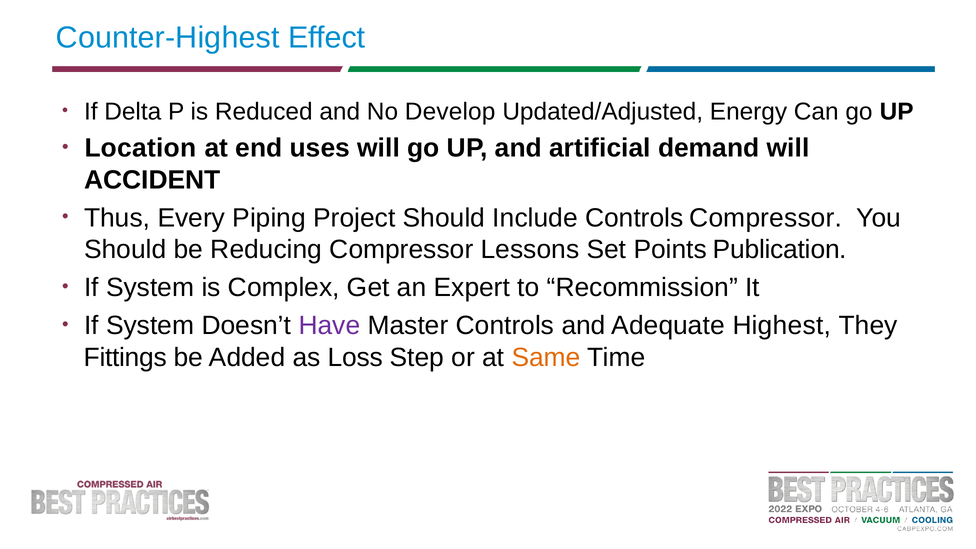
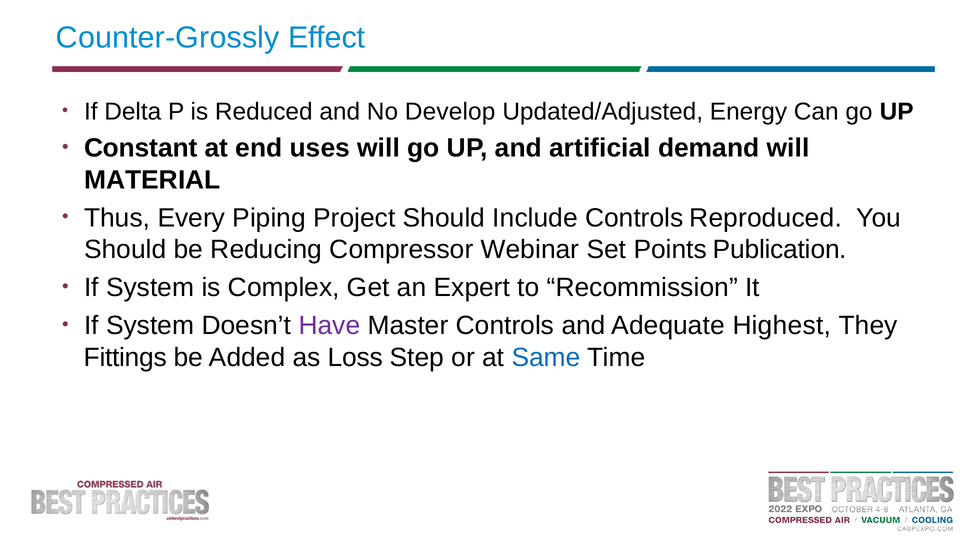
Counter-Highest: Counter-Highest -> Counter-Grossly (168, 37)
Location: Location -> Constant (141, 148)
ACCIDENT: ACCIDENT -> MATERIAL (152, 180)
Controls Compressor: Compressor -> Reproduced (766, 218)
Lessons: Lessons -> Webinar (530, 250)
Same colour: orange -> blue (546, 357)
